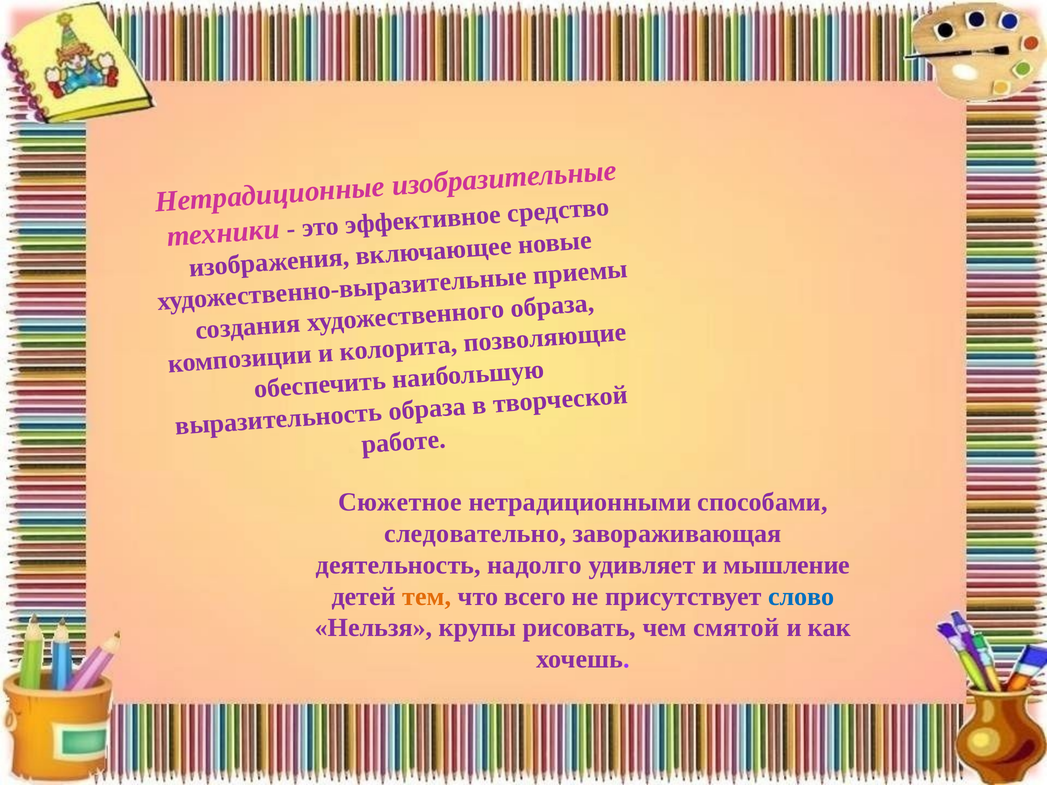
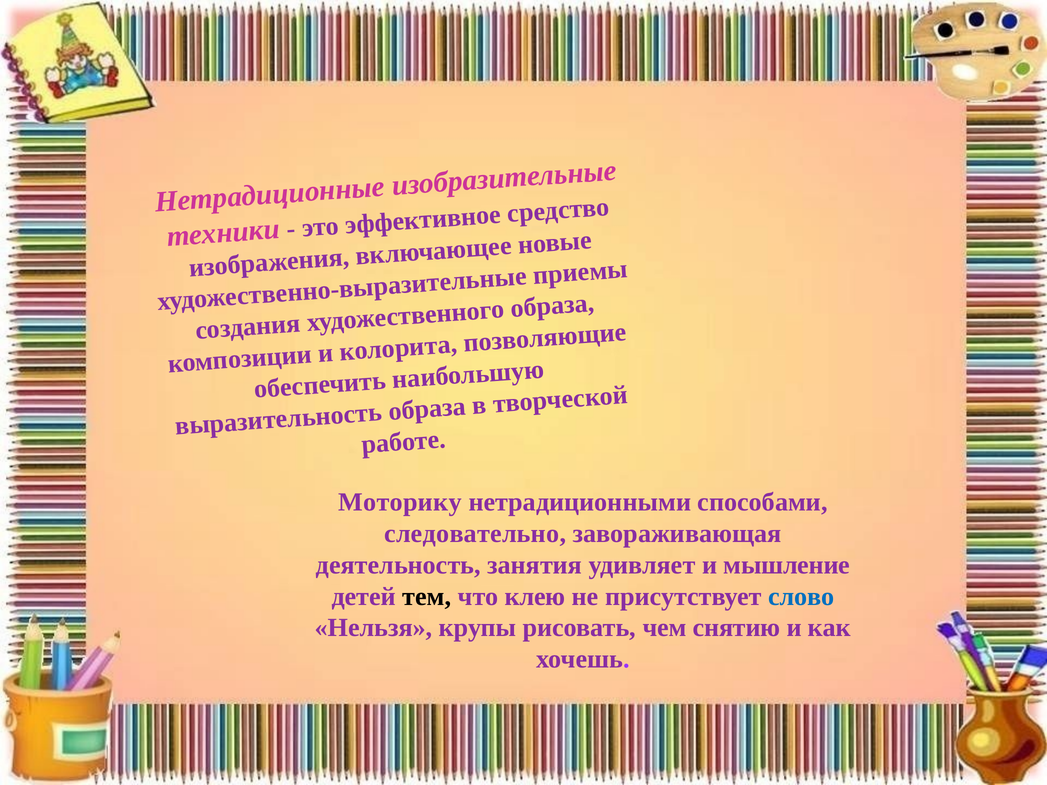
Сюжетное: Сюжетное -> Моторику (400, 502)
надолго: надолго -> занятия (535, 565)
тем colour: orange -> black (427, 597)
всего: всего -> клею (535, 597)
смятой: смятой -> снятию (737, 628)
